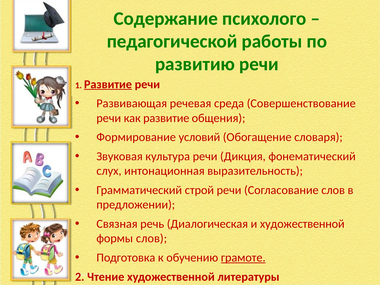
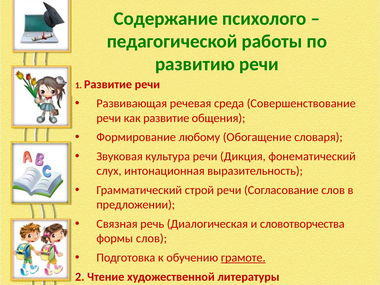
Развитие underline: present -> none (108, 84)
условий: условий -> любому (199, 137)
и художественной: художественной -> словотворчества (302, 224)
